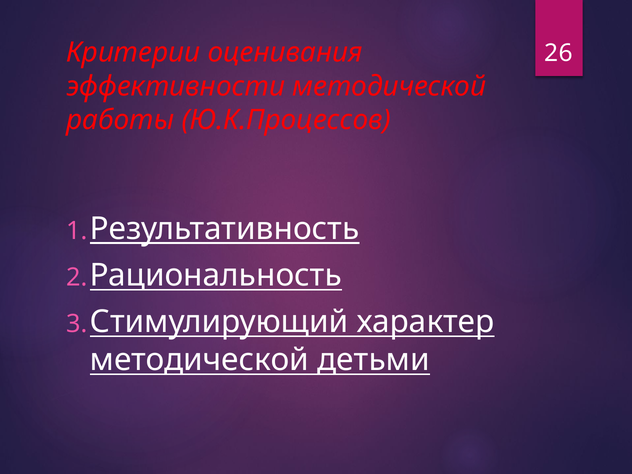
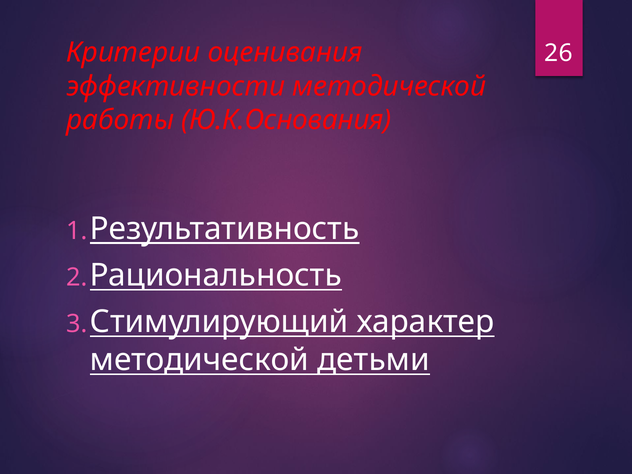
Ю.К.Процессов: Ю.К.Процессов -> Ю.К.Основания (286, 120)
